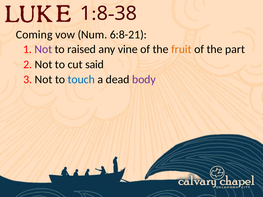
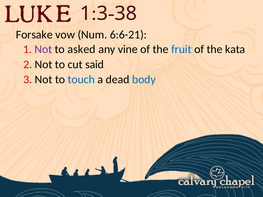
8: 8 -> 3 (102, 13)
Coming: Coming -> Forsake (34, 35)
6:8-21: 6:8-21 -> 6:6-21 (128, 35)
raised: raised -> asked (82, 49)
fruit colour: orange -> blue (181, 49)
part: part -> kata (235, 49)
body colour: purple -> blue (144, 80)
